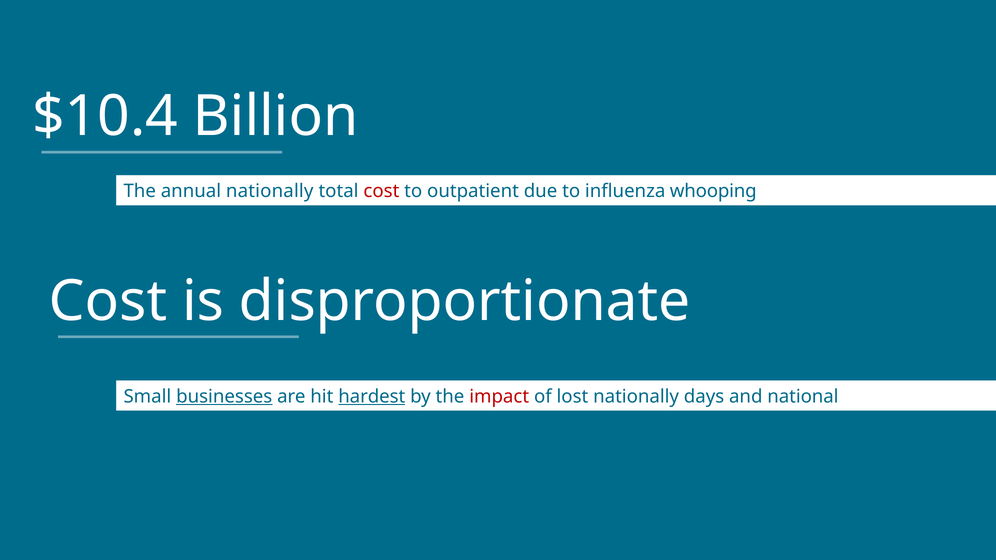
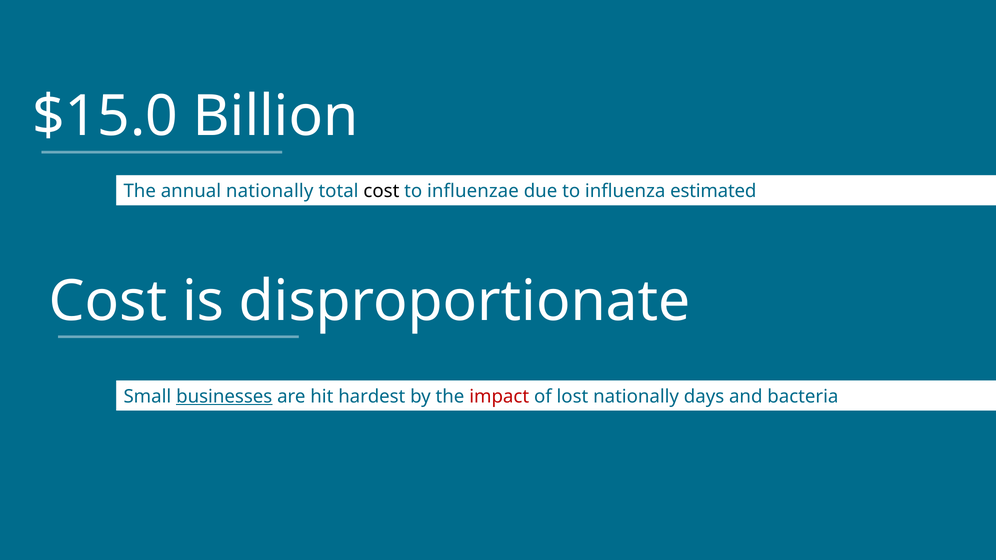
$10.4: $10.4 -> $15.0 (105, 117)
cost colour: red -> black (381, 191)
outpatient: outpatient -> influenzae (473, 191)
whooping: whooping -> estimated (713, 191)
hardest underline: present -> none (372, 397)
national: national -> bacteria (803, 397)
